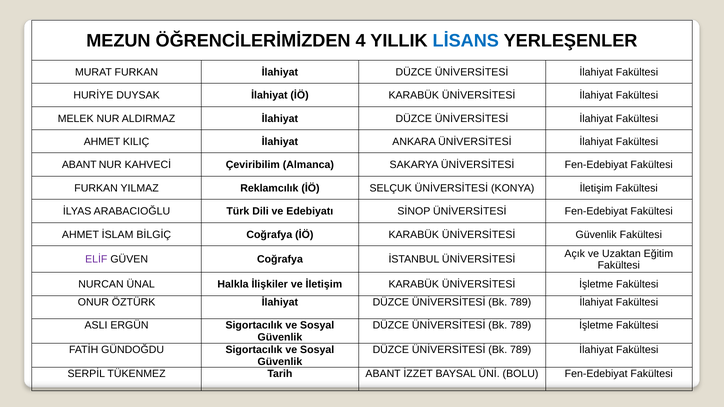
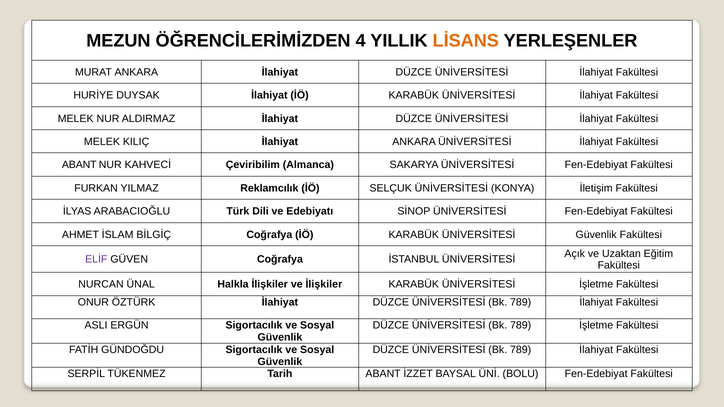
LİSANS colour: blue -> orange (466, 41)
MURAT FURKAN: FURKAN -> ANKARA (136, 72)
AHMET: AHMET -> MELEK (102, 142)
ve İletişim: İletişim -> İlişkiler (324, 285)
